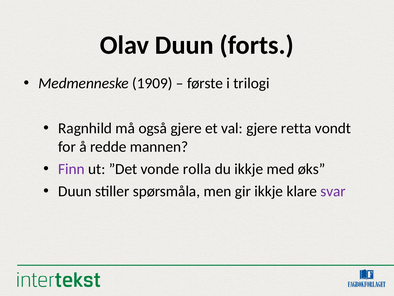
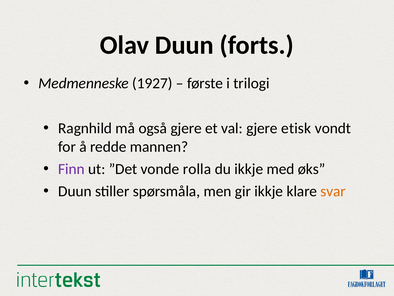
1909: 1909 -> 1927 (152, 83)
retta: retta -> etisk (296, 128)
svar colour: purple -> orange (333, 191)
